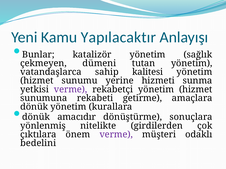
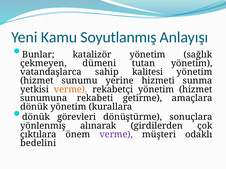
Yapılacaktır: Yapılacaktır -> Soyutlanmış (118, 37)
verme colour: purple -> orange (71, 90)
amacıdır: amacıdır -> görevleri (77, 117)
nitelikte: nitelikte -> alınarak (98, 126)
